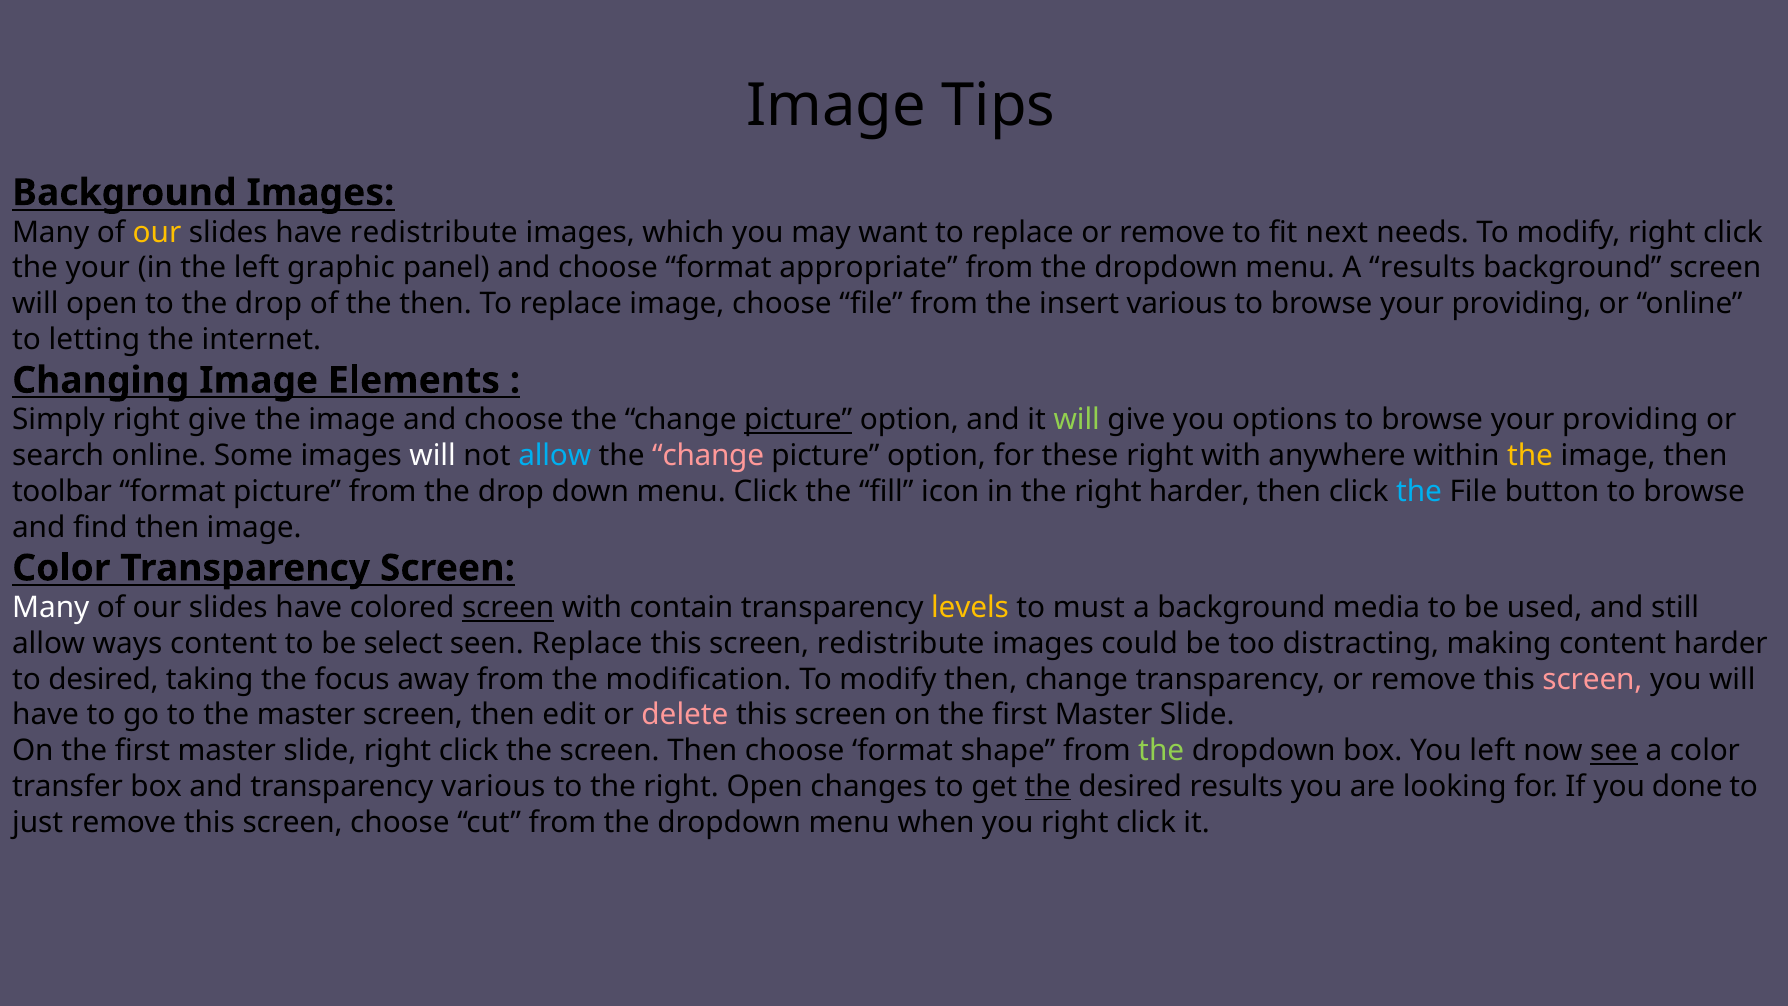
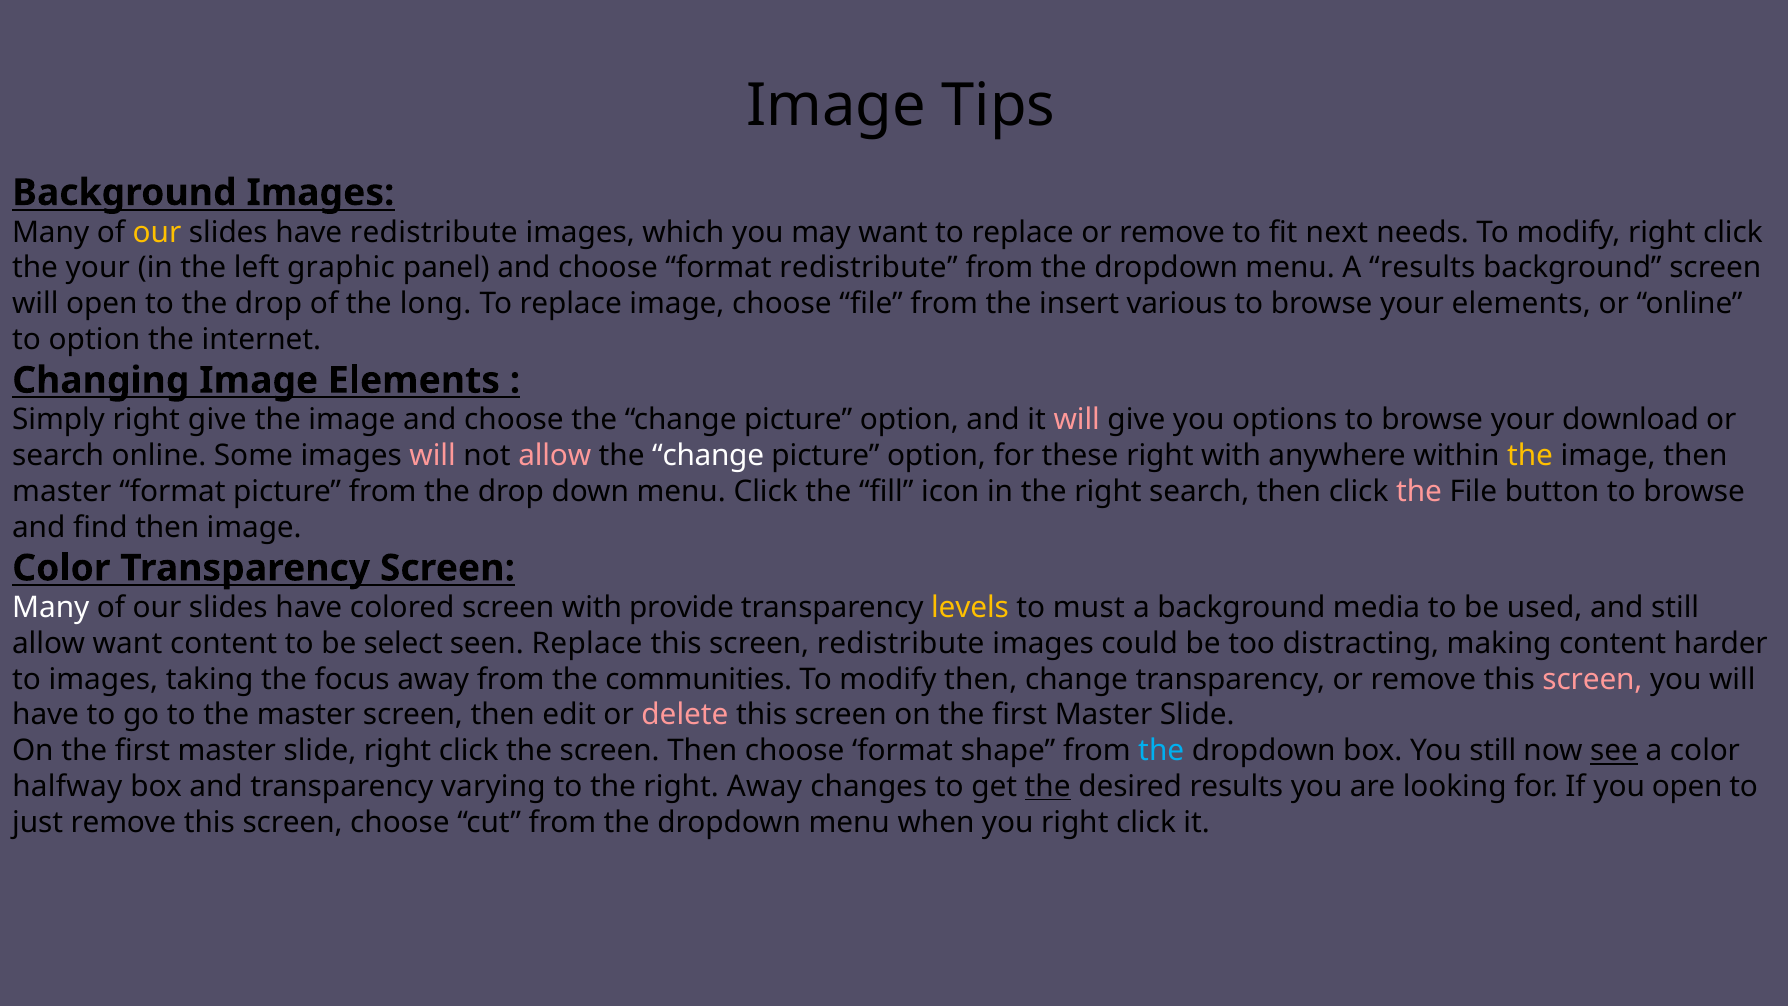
format appropriate: appropriate -> redistribute (869, 268)
the then: then -> long (436, 304)
providing: providing -> elements (1521, 304)
to letting: letting -> option (94, 340)
picture underline: present -> none (798, 420)
will colour: light green -> pink (1077, 420)
providing: providing -> download (1631, 420)
will colour: white -> pink (433, 456)
allow colour: light blue -> pink (555, 456)
change colour: pink -> white (708, 456)
toolbar: toolbar -> master (62, 492)
right harder: harder -> search (1199, 492)
the colour: light blue -> pink (1419, 492)
screen underline: present -> none (508, 608)
contain: contain -> provide (682, 608)
allow ways: ways -> want (127, 643)
to desired: desired -> images (103, 679)
modification: modification -> communities (699, 679)
the colour: light green -> light blue (1161, 751)
You left: left -> still (1493, 751)
transfer: transfer -> halfway (67, 786)
transparency various: various -> varying (493, 786)
right Open: Open -> Away (764, 786)
you done: done -> open (1687, 786)
